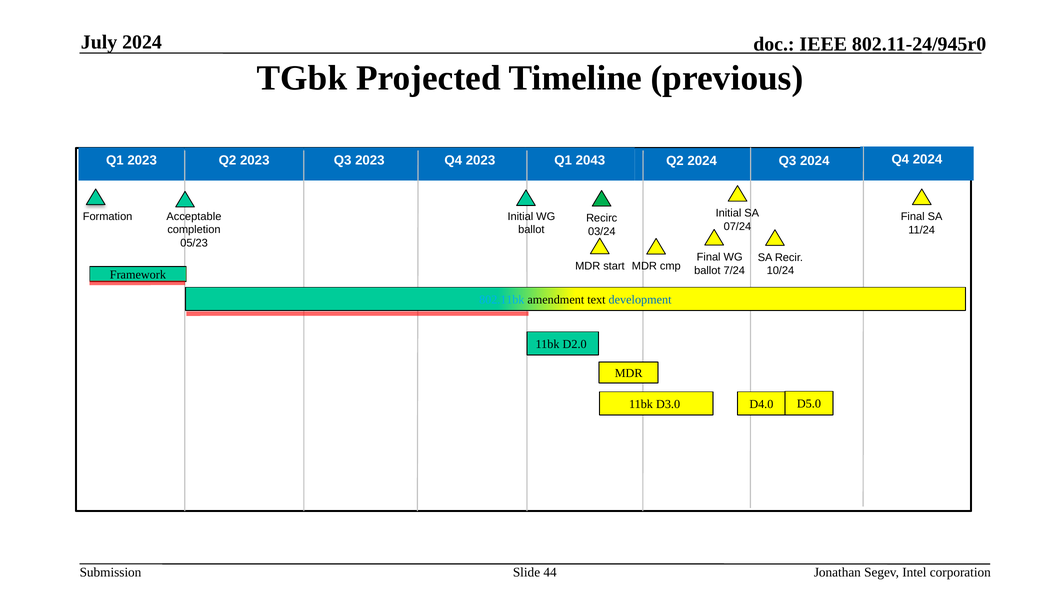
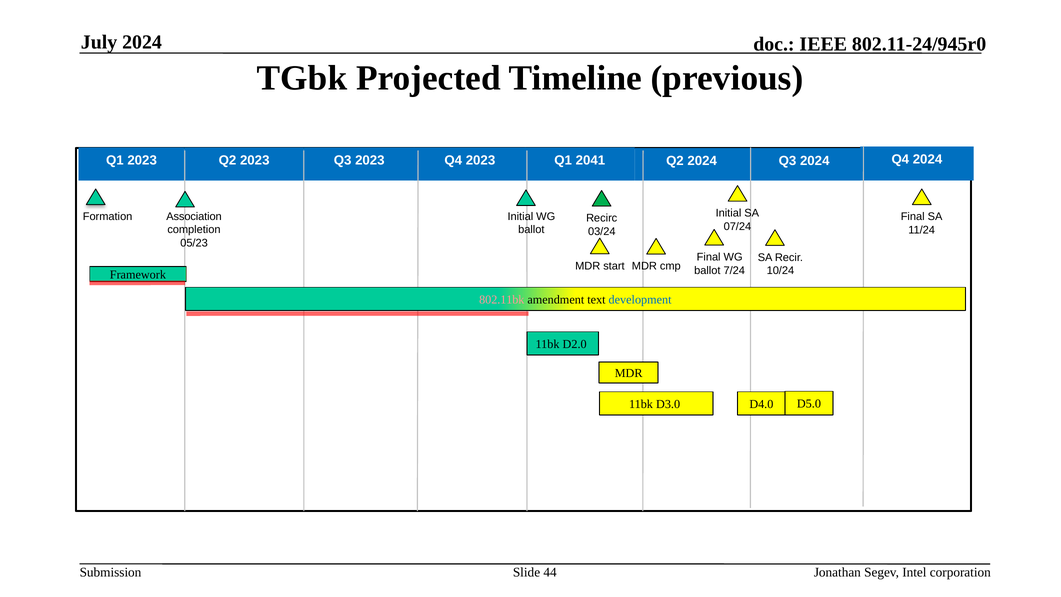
2043: 2043 -> 2041 (590, 160)
Acceptable: Acceptable -> Association (194, 216)
802.11bk colour: light blue -> pink (502, 300)
